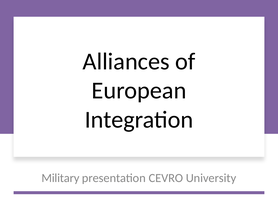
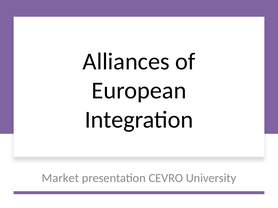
Military: Military -> Market (60, 178)
